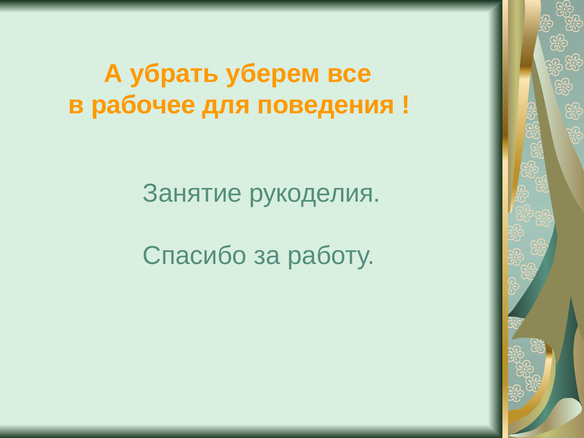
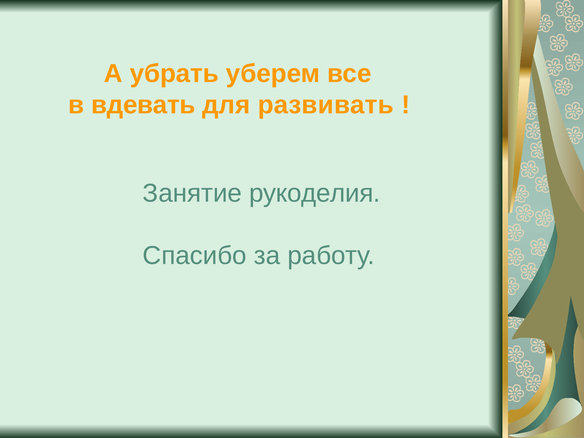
рабочее: рабочее -> вдевать (143, 105)
поведения: поведения -> развивать (326, 105)
